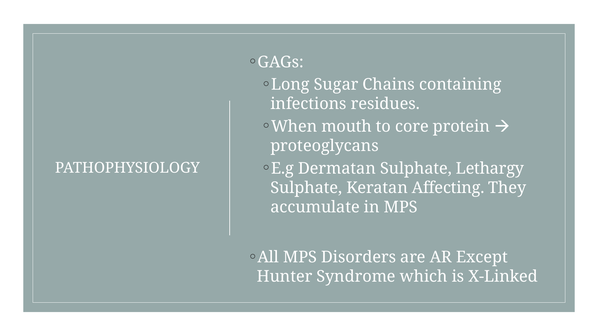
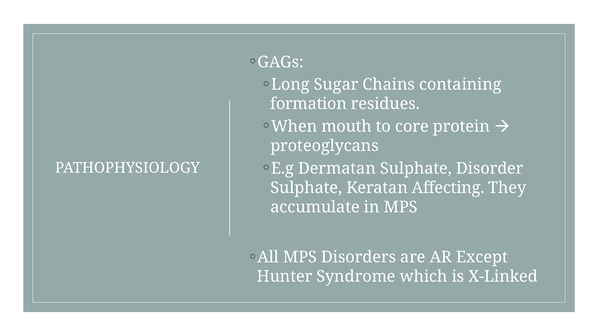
infections: infections -> formation (309, 104)
Lethargy: Lethargy -> Disorder (490, 169)
